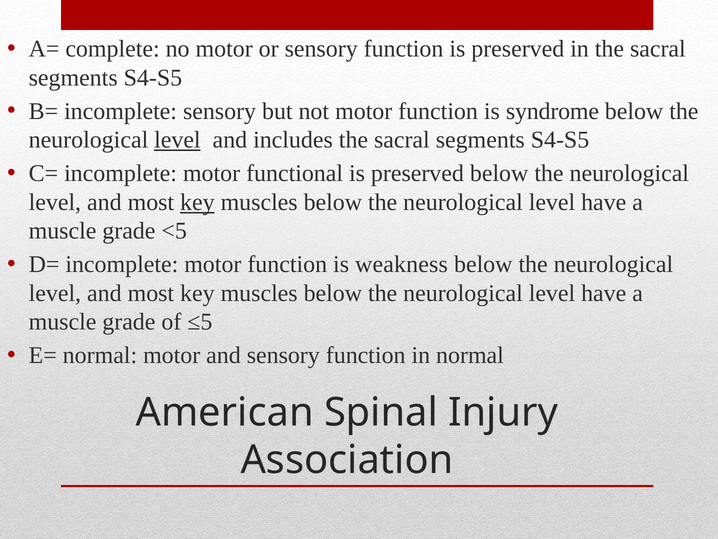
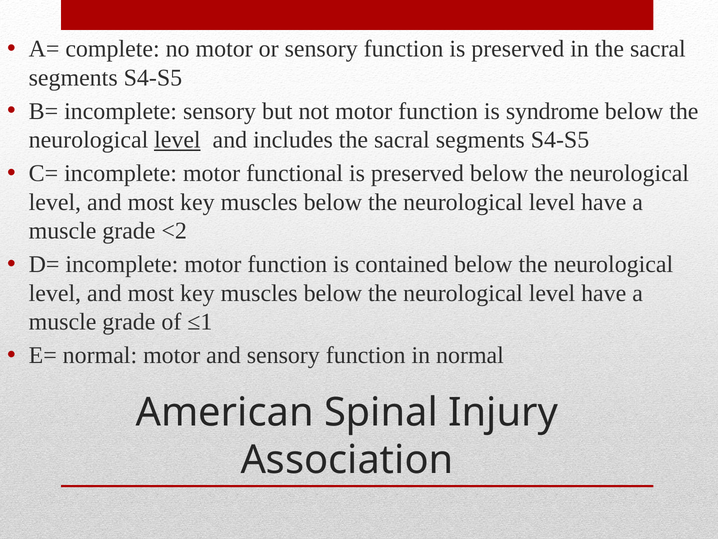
key underline: present -> none (197, 202)
<5: <5 -> <2 (174, 231)
weakness: weakness -> contained (402, 264)
≤5: ≤5 -> ≤1 (200, 322)
